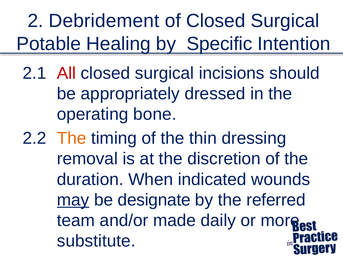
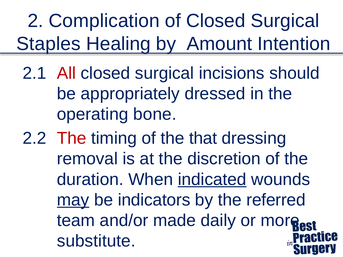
Debridement: Debridement -> Complication (104, 21)
Potable: Potable -> Staples (49, 44)
Specific: Specific -> Amount (219, 44)
The colour: orange -> red (72, 138)
thin: thin -> that (203, 138)
indicated underline: none -> present (212, 180)
designate: designate -> indicators (154, 200)
